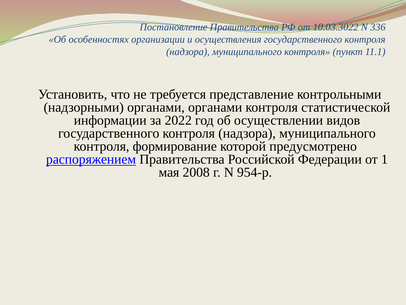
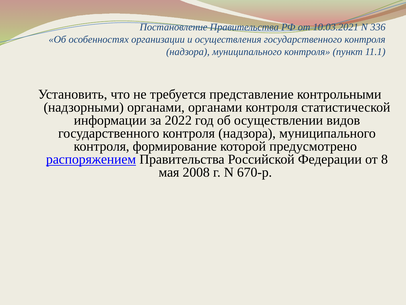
10.03.3022: 10.03.3022 -> 10.03.2021 (336, 27)
1: 1 -> 8 (384, 159)
954-р: 954-р -> 670-р (255, 172)
